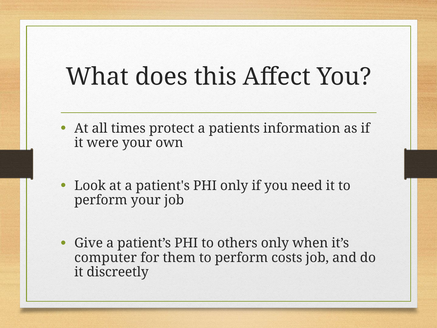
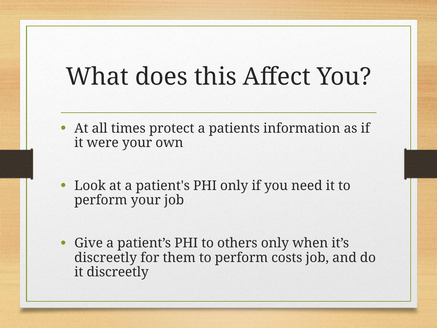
computer: computer -> discreetly (106, 257)
